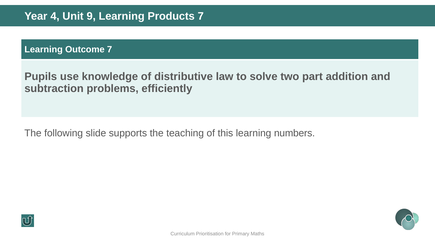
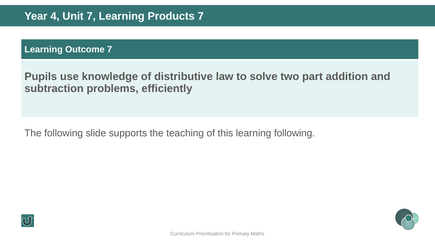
Unit 9: 9 -> 7 (91, 16)
learning numbers: numbers -> following (294, 133)
